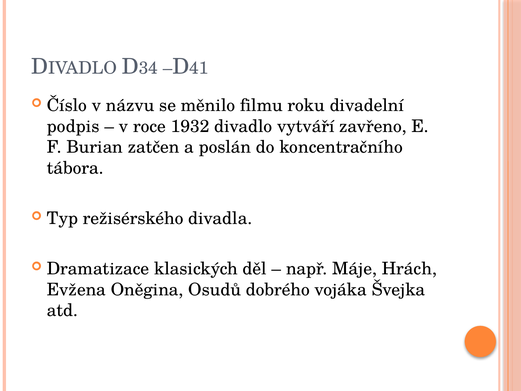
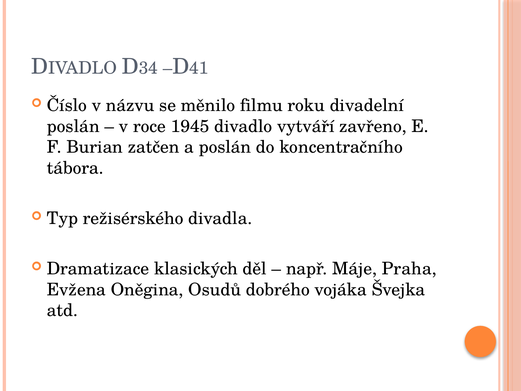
podpis: podpis -> poslán (73, 126)
1932: 1932 -> 1945 (190, 126)
Hrách: Hrách -> Praha (409, 269)
